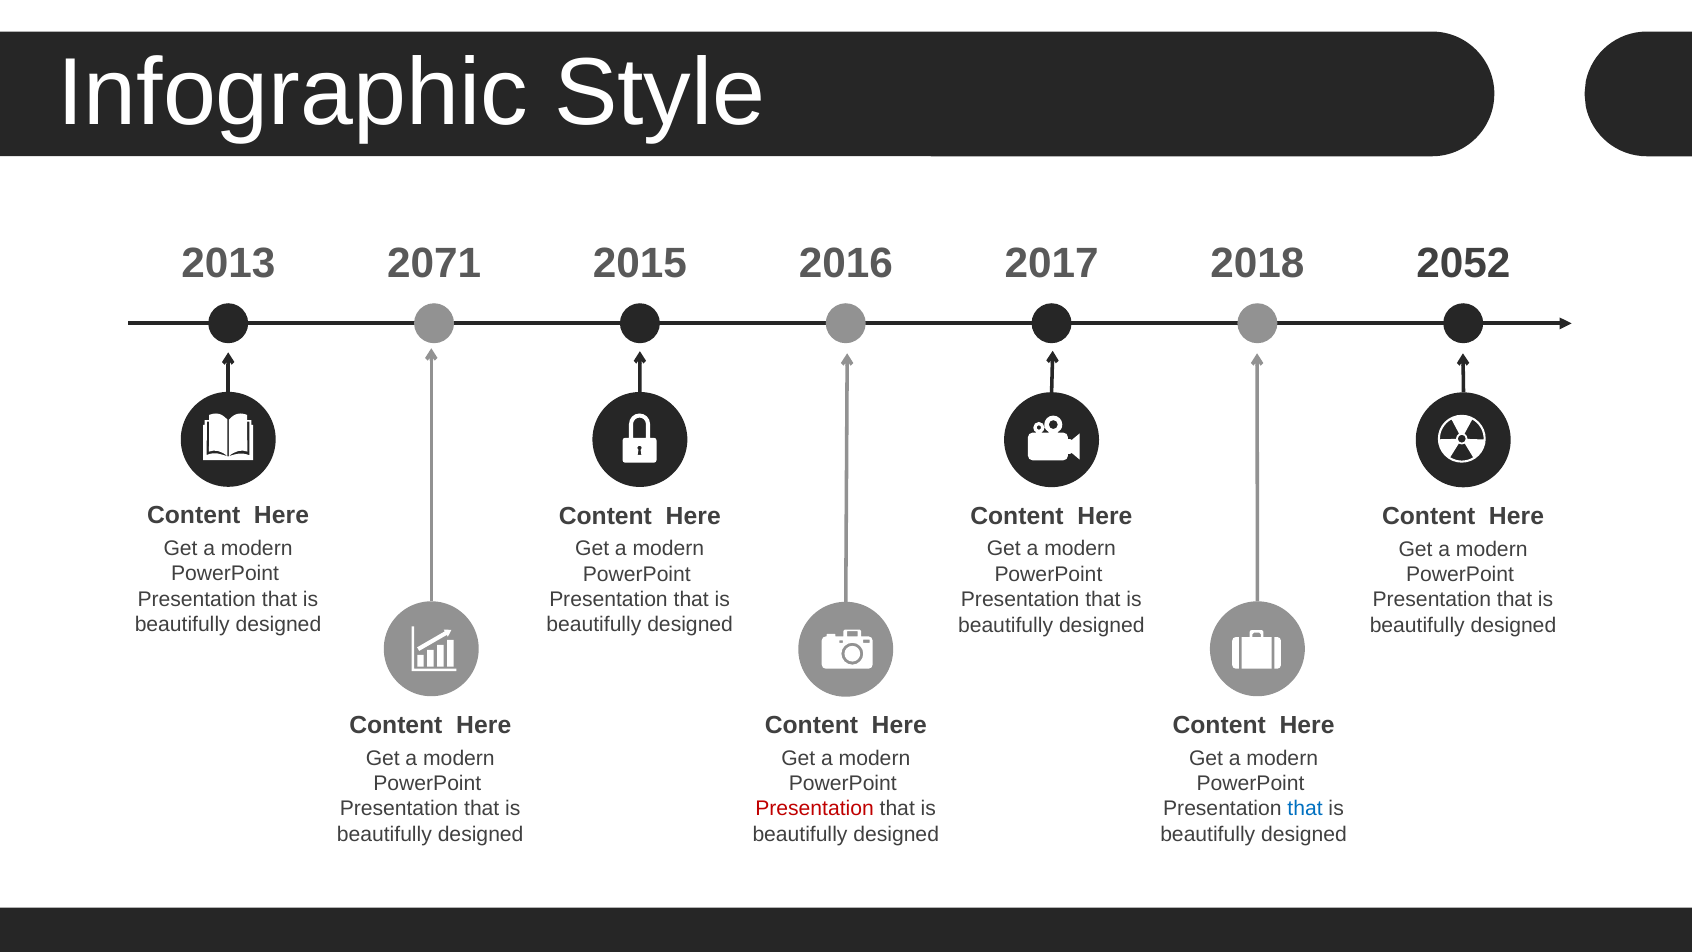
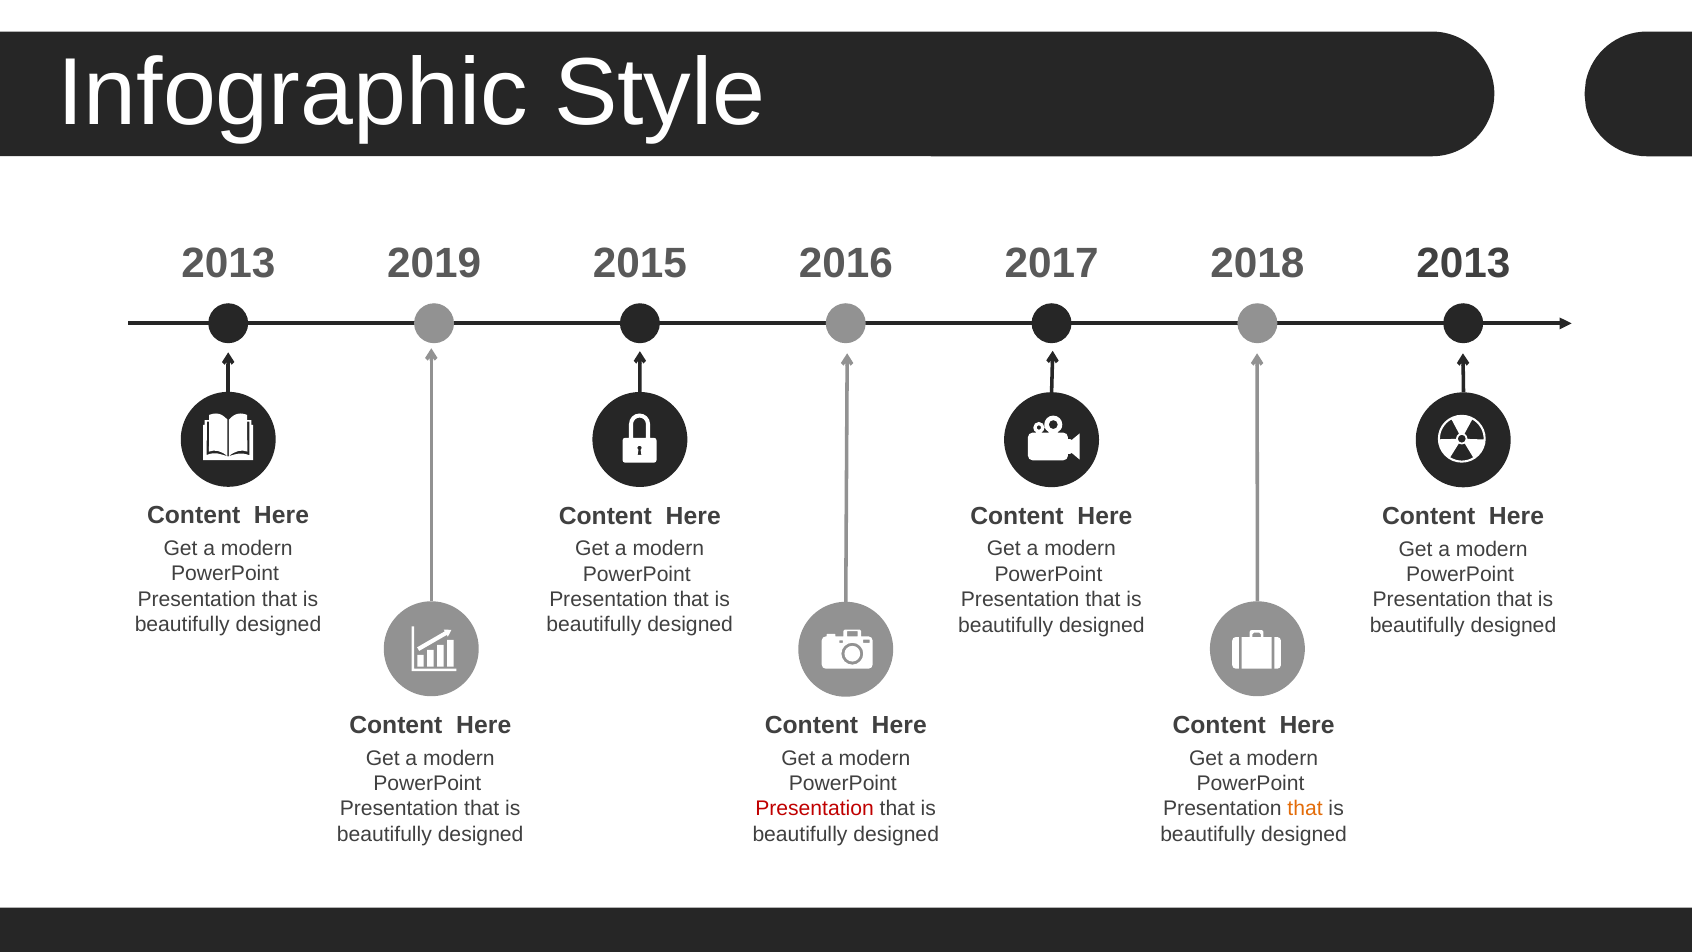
2071: 2071 -> 2019 (434, 264)
2052: 2052 -> 2013 (1463, 264)
that colour: blue -> orange (1305, 809)
